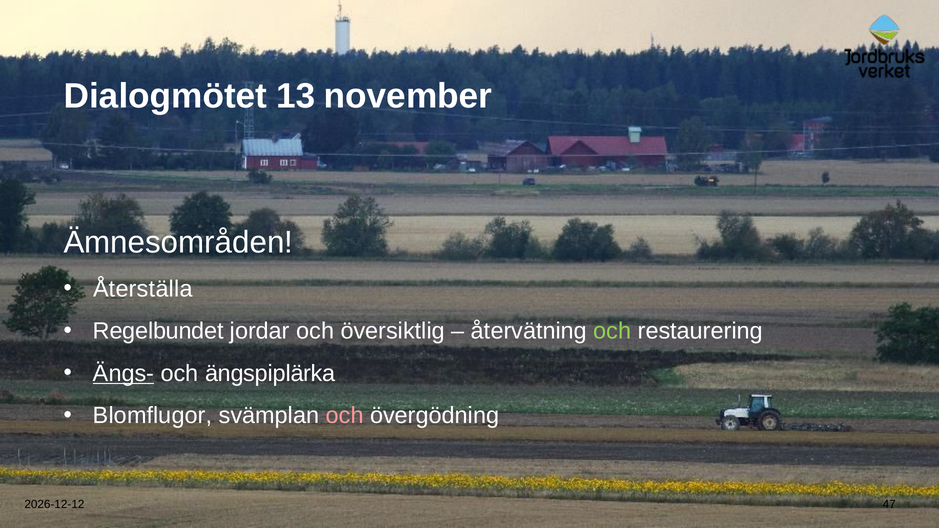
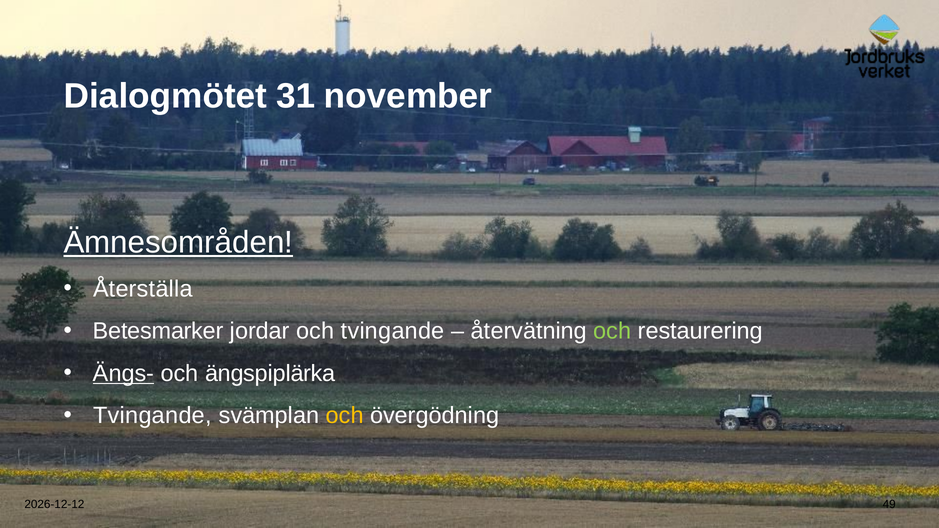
13: 13 -> 31 (296, 96)
Ämnesområden underline: none -> present (178, 243)
Regelbundet: Regelbundet -> Betesmarker (158, 331)
och översiktlig: översiktlig -> tvingande (393, 331)
Blomflugor: Blomflugor -> Tvingande (152, 416)
och colour: pink -> yellow (345, 416)
47: 47 -> 49 (889, 504)
